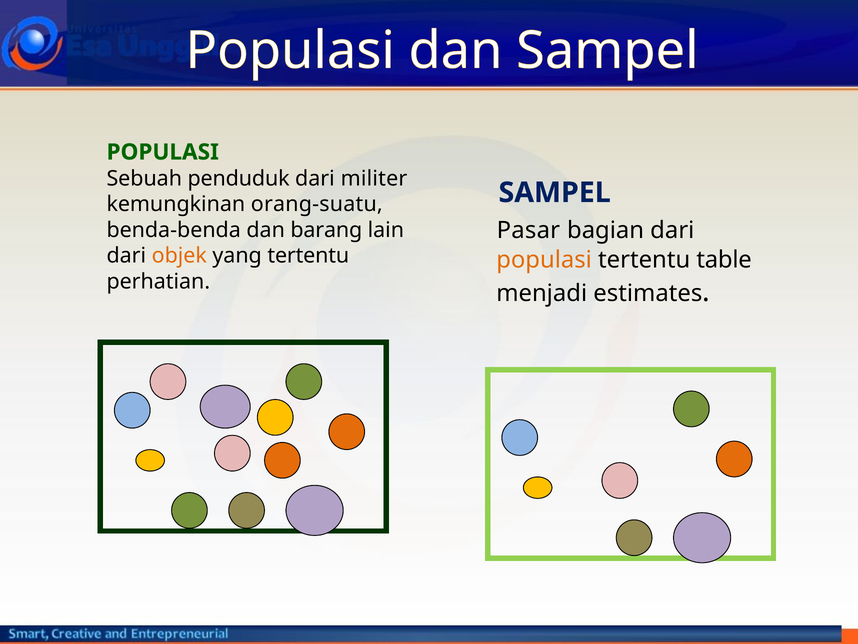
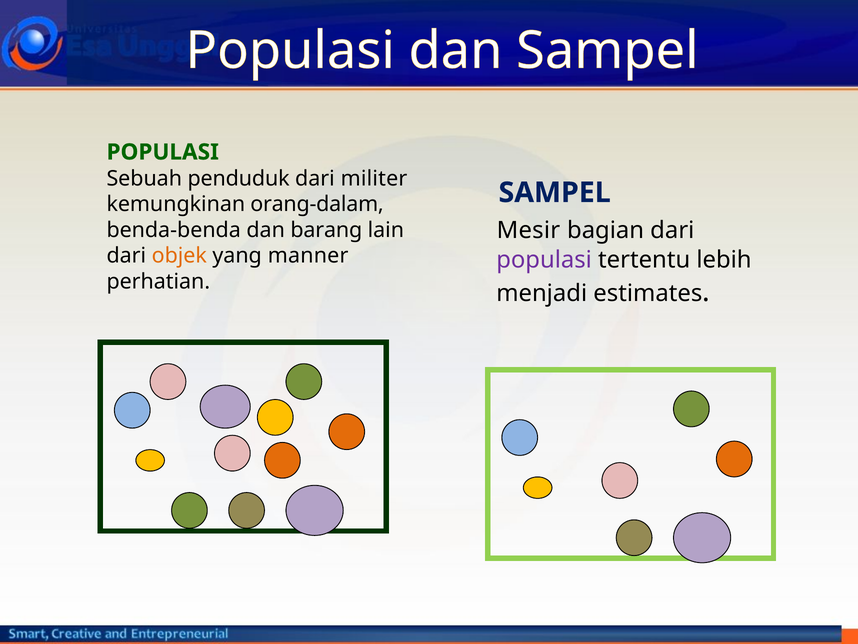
orang-suatu: orang-suatu -> orang-dalam (317, 204)
Pasar: Pasar -> Mesir (528, 230)
yang tertentu: tertentu -> manner (308, 256)
populasi colour: orange -> purple (544, 260)
table: table -> lebih (724, 260)
